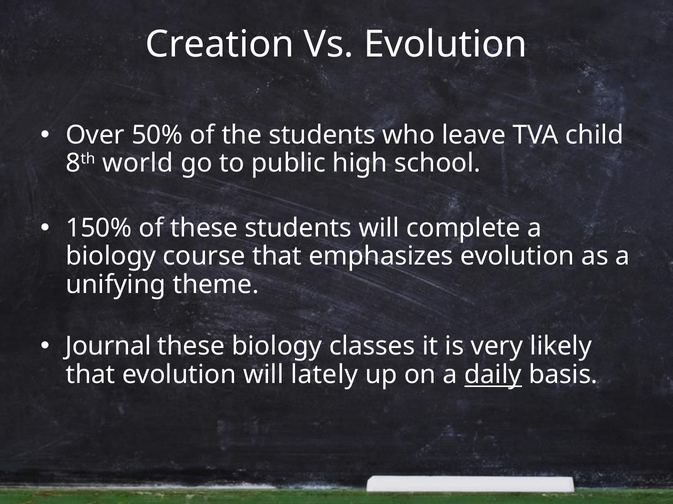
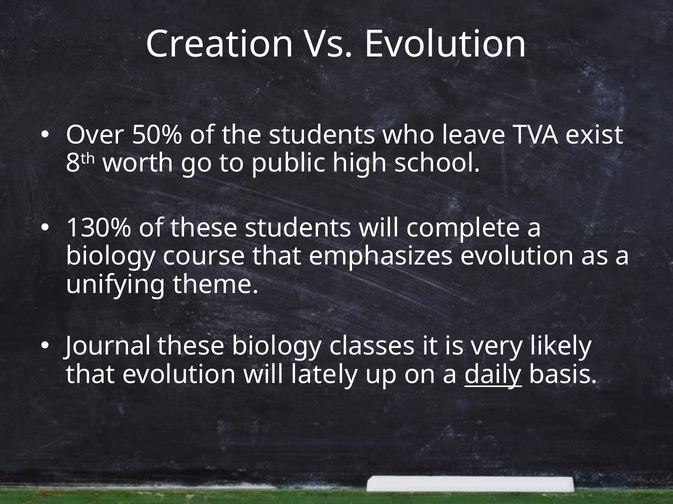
child: child -> exist (594, 135)
world: world -> worth (138, 163)
150%: 150% -> 130% (99, 228)
